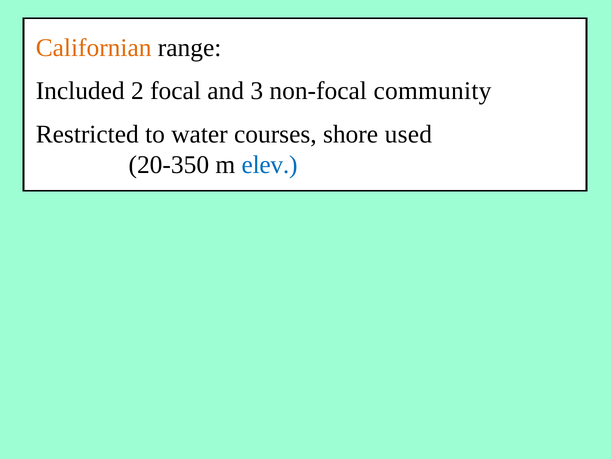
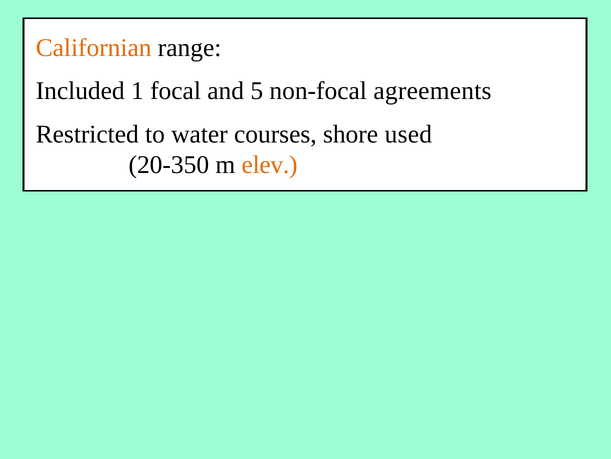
2: 2 -> 1 (137, 91)
3: 3 -> 5 (257, 91)
community: community -> agreements (432, 91)
elev colour: blue -> orange (270, 165)
